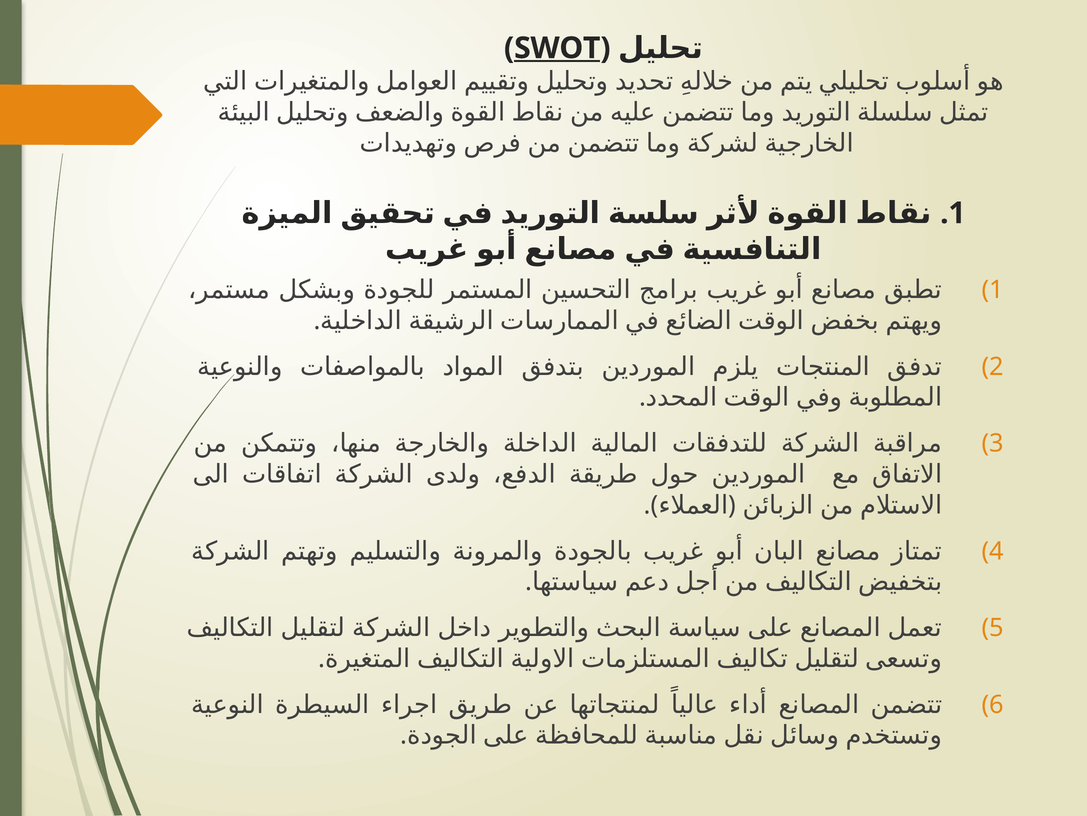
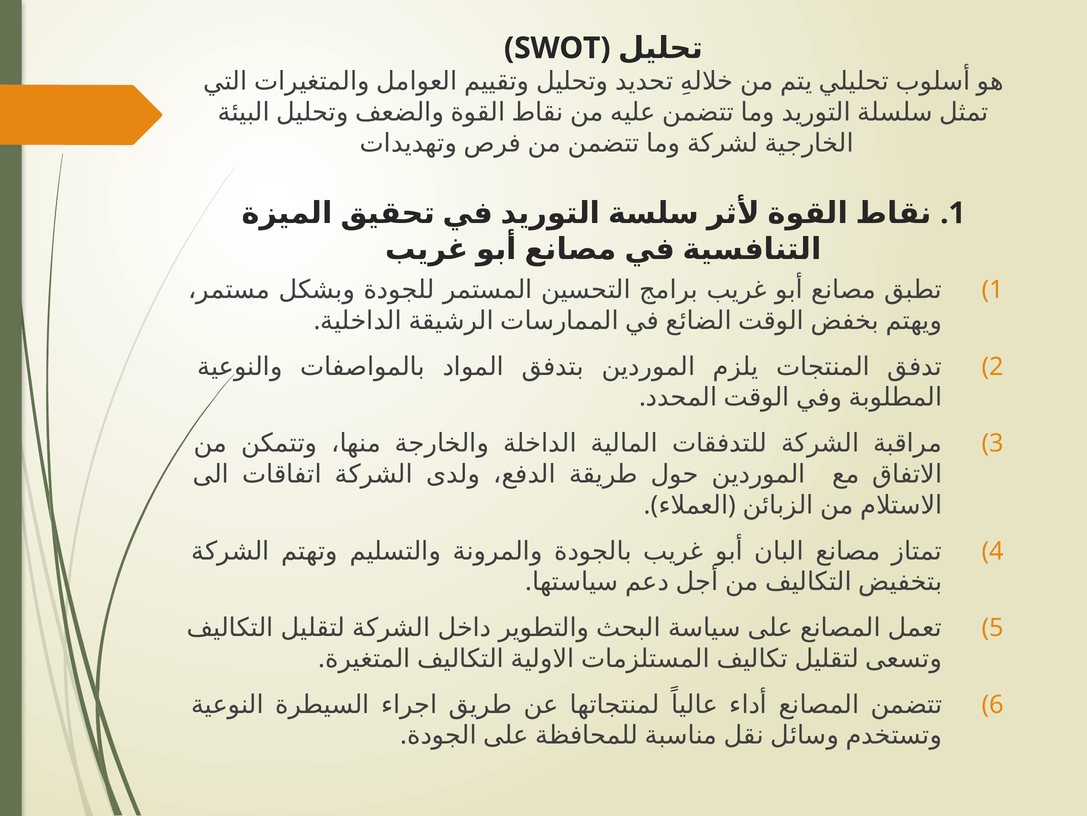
SWOT underline: present -> none (557, 48)
